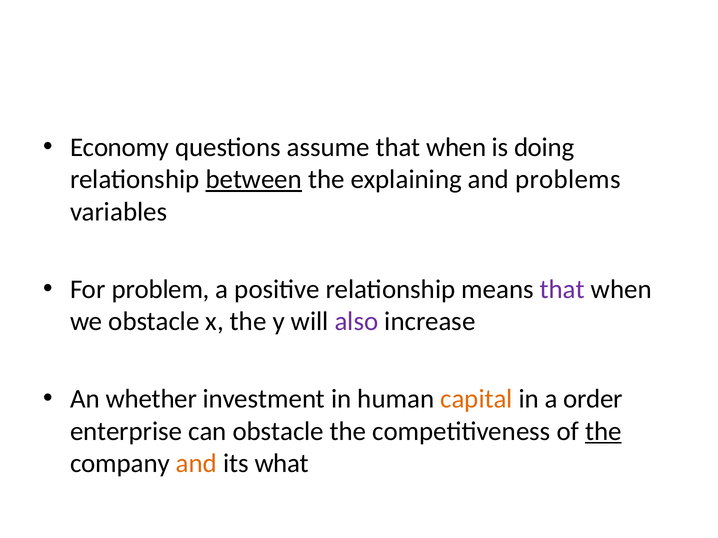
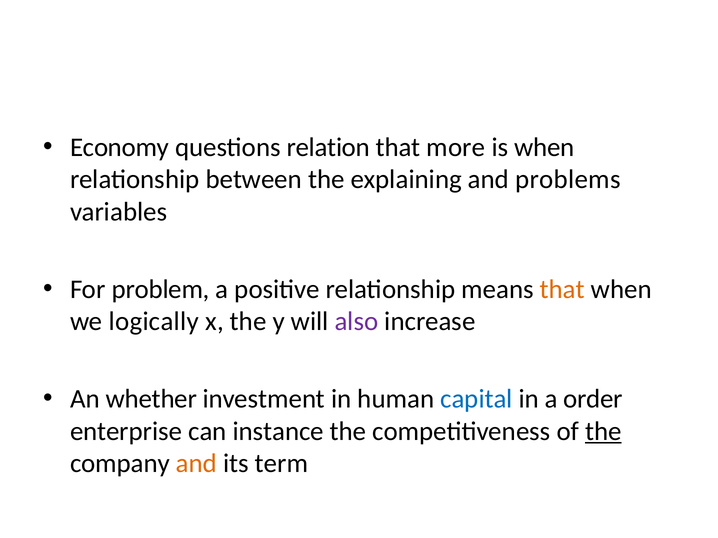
assume: assume -> relation (328, 147)
when: when -> more (456, 147)
is doing: doing -> when (544, 147)
between underline: present -> none (254, 180)
that colour: purple -> orange (562, 289)
we obstacle: obstacle -> logically (154, 322)
capital colour: orange -> blue (476, 399)
can obstacle: obstacle -> instance (278, 432)
what: what -> term (282, 464)
